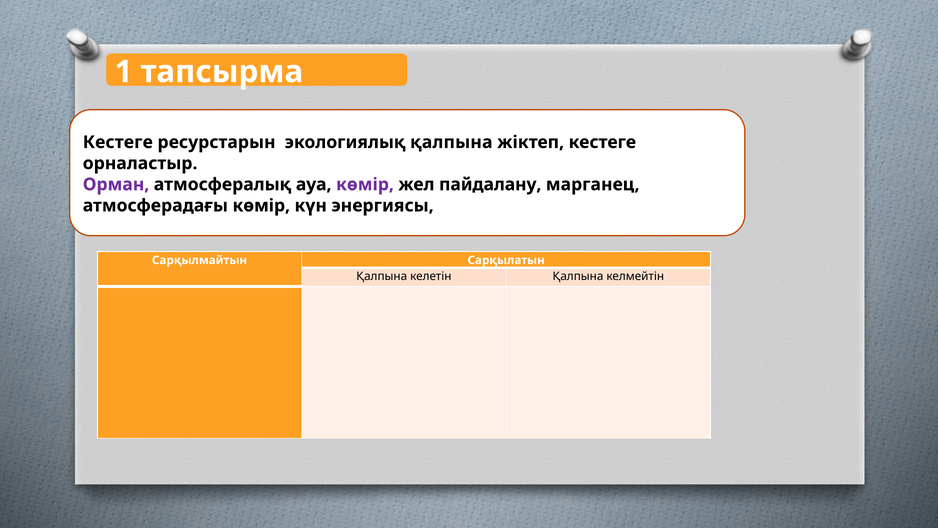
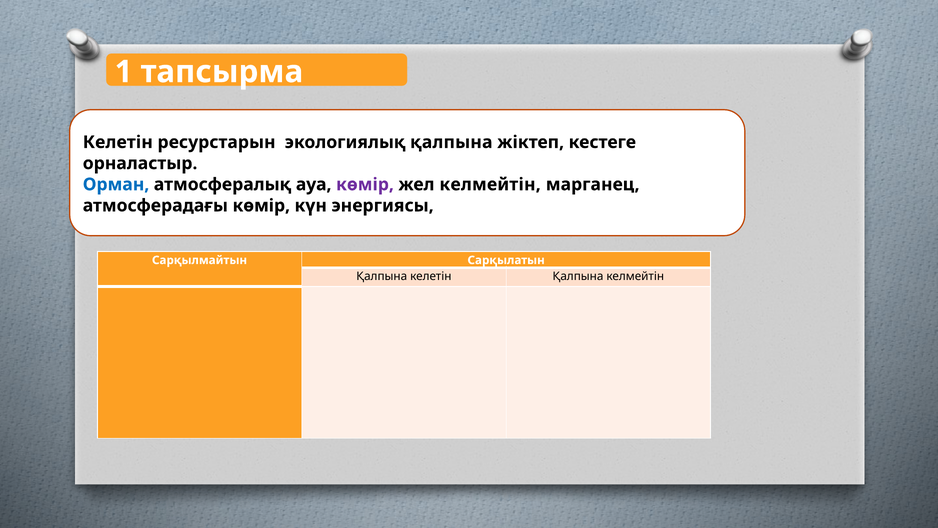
Кестеге: Кестеге -> Келетін (118, 142)
Орман colour: purple -> blue (116, 184)
жел пайдалану: пайдалану -> келмейтін (490, 184)
